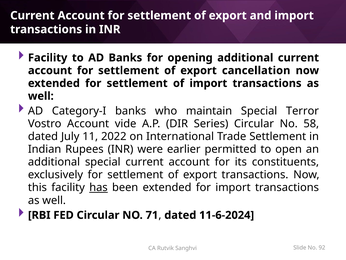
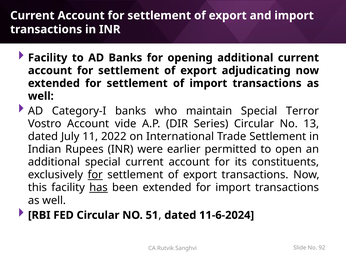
cancellation: cancellation -> adjudicating (256, 70)
58: 58 -> 13 (311, 123)
for underline: none -> present (95, 174)
71: 71 -> 51 (152, 215)
